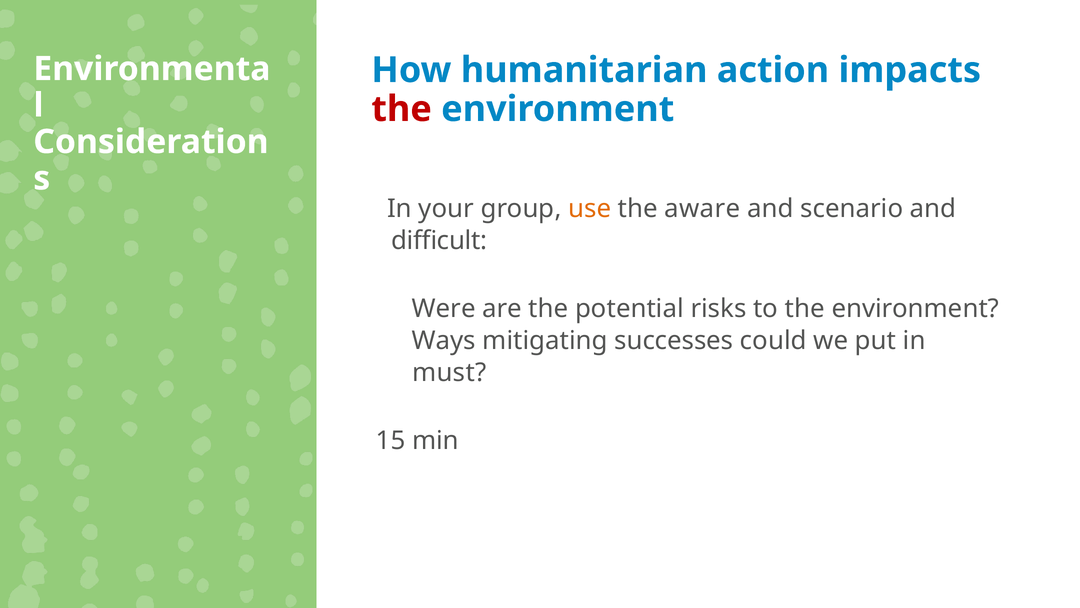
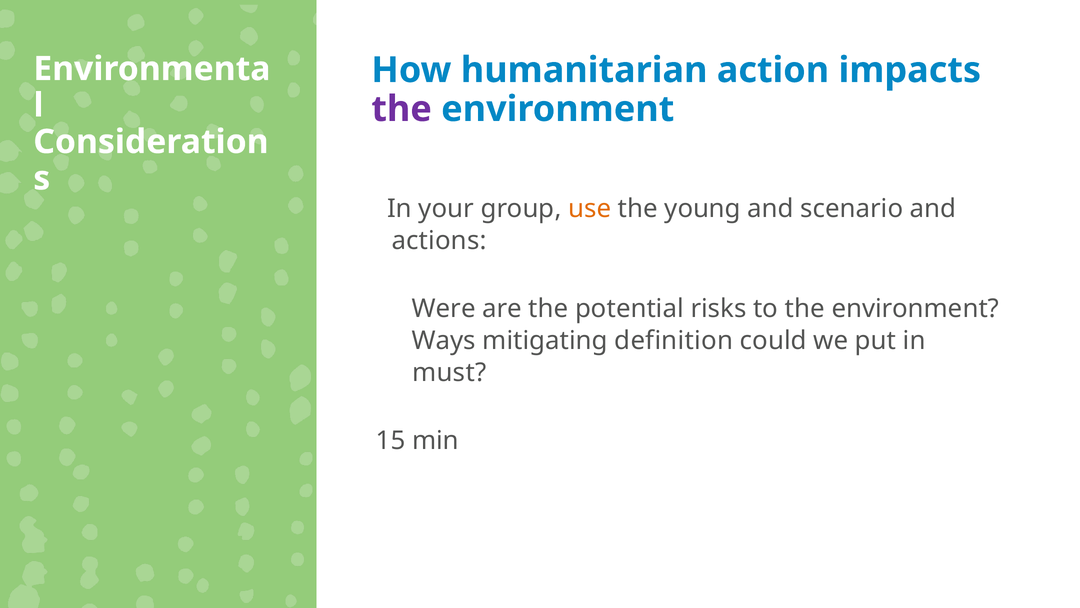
the colour: red -> purple (402, 109)
aware: aware -> young (703, 208)
difficult: difficult -> actions (439, 241)
successes: successes -> definition (674, 340)
